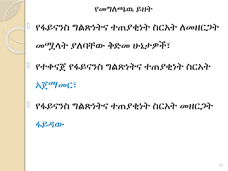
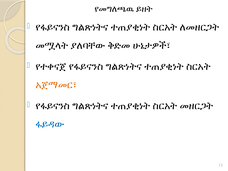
አጀማመር፣ colour: blue -> orange (56, 85)
